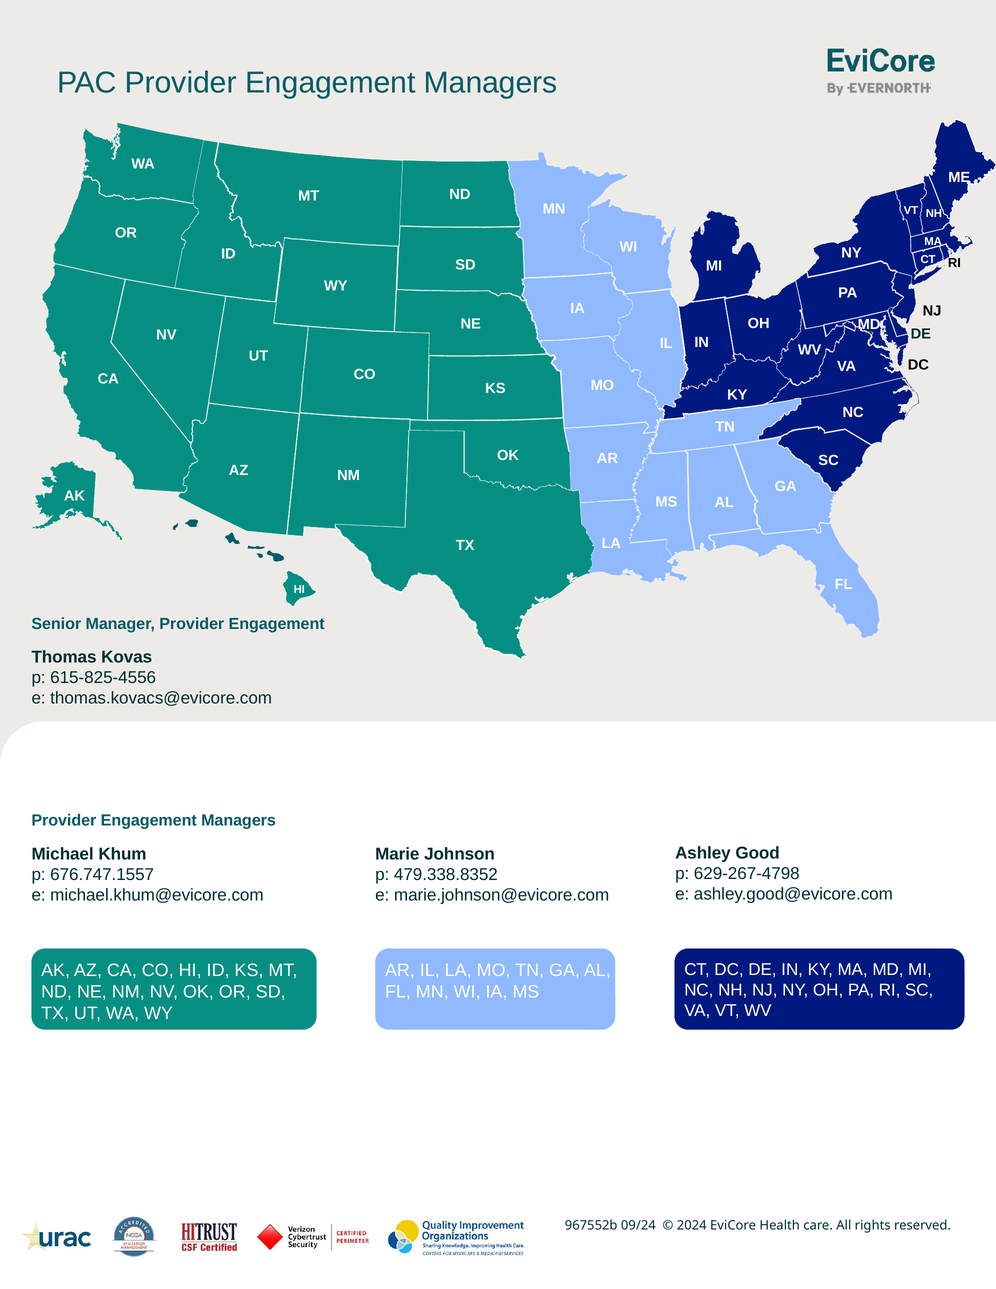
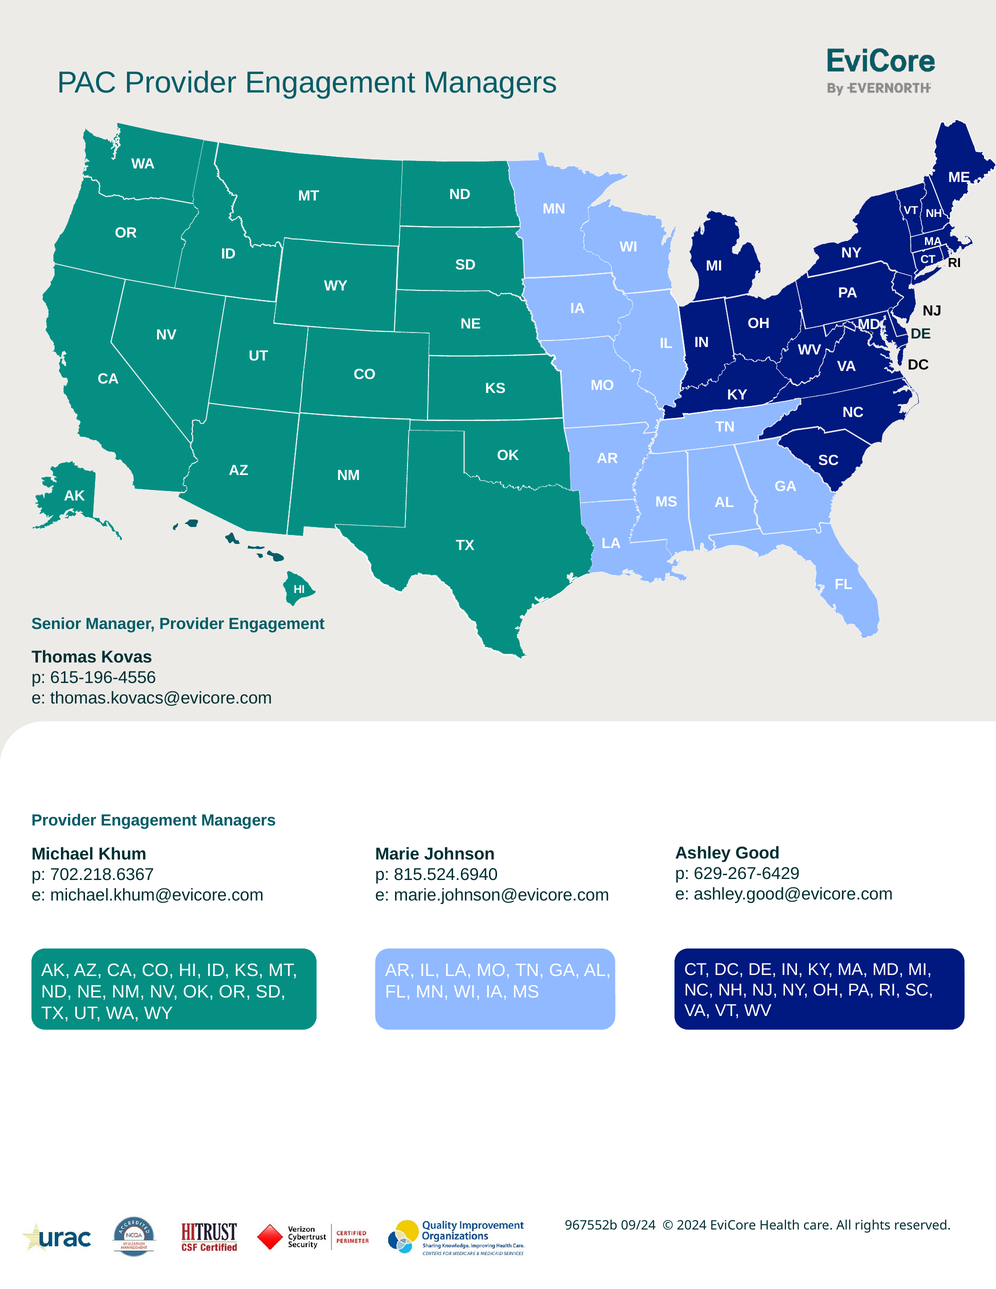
615-825-4556: 615-825-4556 -> 615-196-4556 (103, 677)
629-267-4798: 629-267-4798 -> 629-267-6429 (747, 874)
676.747.1557: 676.747.1557 -> 702.218.6367 (102, 875)
479.338.8352: 479.338.8352 -> 815.524.6940 (446, 875)
